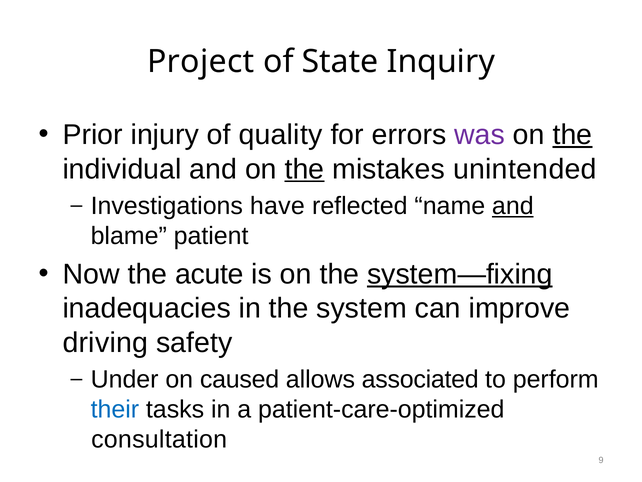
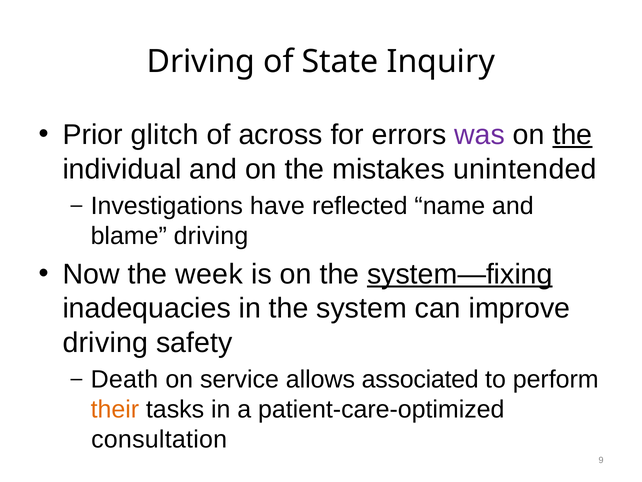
Project: Project -> Driving (201, 62)
injury: injury -> glitch (165, 135)
quality: quality -> across (281, 135)
the underline: present -> none (305, 169)
and underline: present -> none (513, 206)
blame patient: patient -> driving (211, 236)
acute: acute -> week (209, 274)
Under: Under -> Death (124, 379)
caused: caused -> service (239, 379)
their colour: blue -> orange (115, 409)
